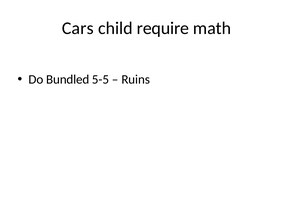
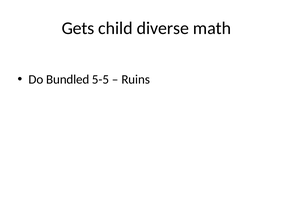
Cars: Cars -> Gets (78, 28)
require: require -> diverse (163, 28)
